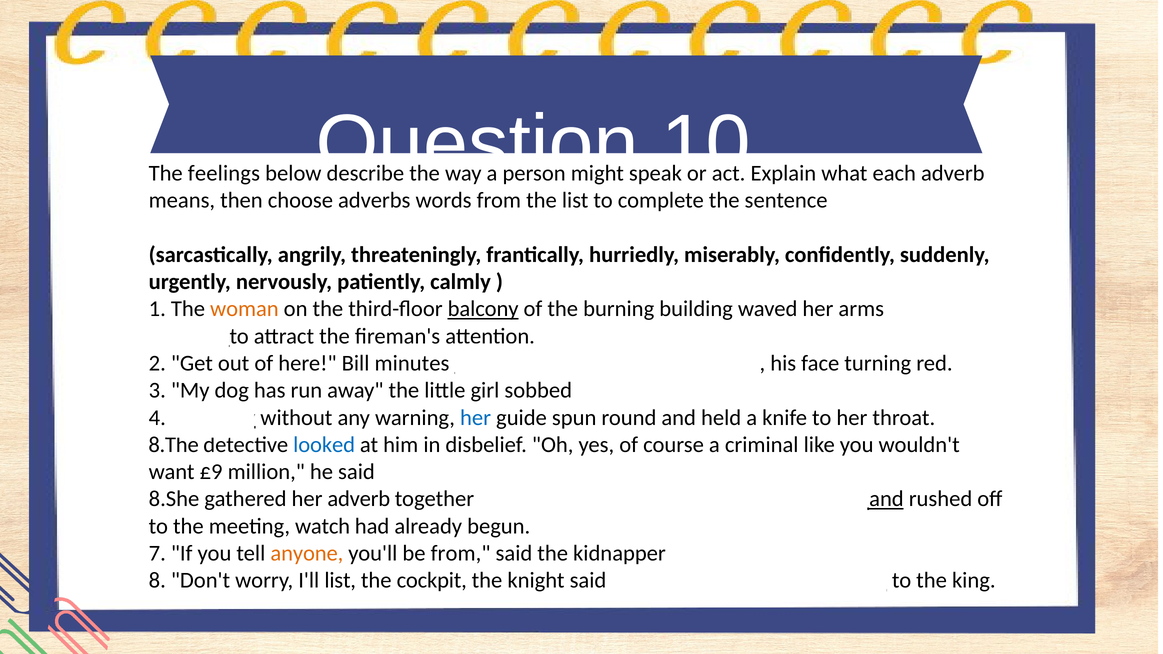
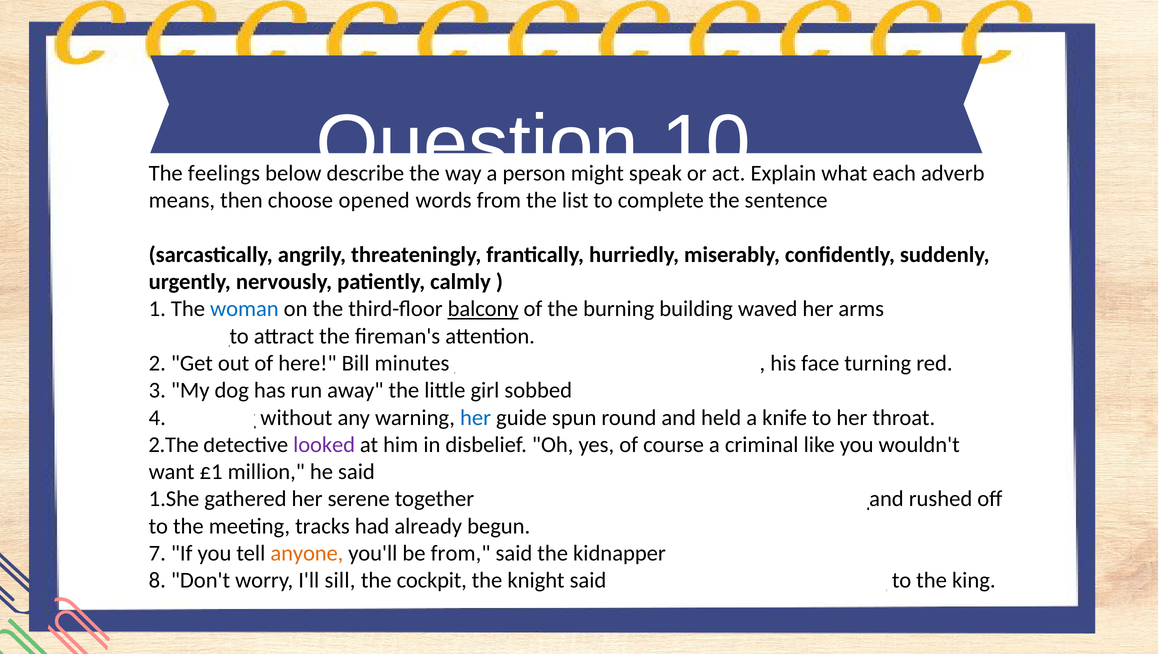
adverbs: adverbs -> opened (374, 200)
woman colour: orange -> blue (244, 309)
8.The: 8.The -> 2.The (174, 445)
looked colour: blue -> purple (324, 445)
£9: £9 -> £1 (211, 472)
8.She: 8.She -> 1.She (174, 499)
her adverb: adverb -> serene (359, 499)
and underline: present -> none (886, 499)
watch: watch -> tracks (322, 526)
I'll list: list -> sill (340, 581)
